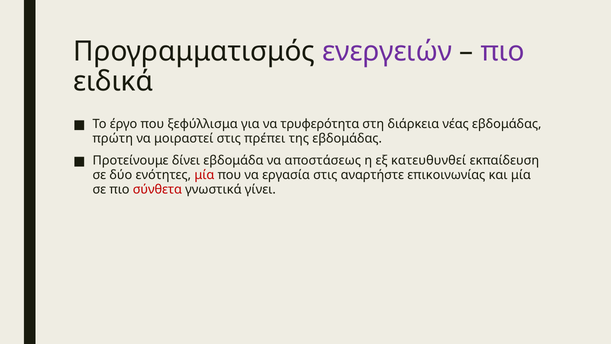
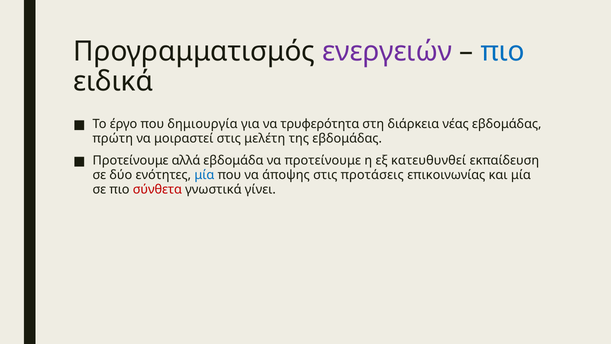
πιο colour: purple -> blue (503, 51)
ξεφύλλισμα: ξεφύλλισμα -> δημιουργία (203, 124)
πρέπει: πρέπει -> μελέτη (265, 139)
δίνει: δίνει -> αλλά (186, 161)
να αποστάσεως: αποστάσεως -> προτείνουμε (323, 161)
μία colour: red -> blue (204, 175)
εργασία: εργασία -> άποψης (286, 175)
αναρτήστε: αναρτήστε -> προτάσεις (372, 175)
